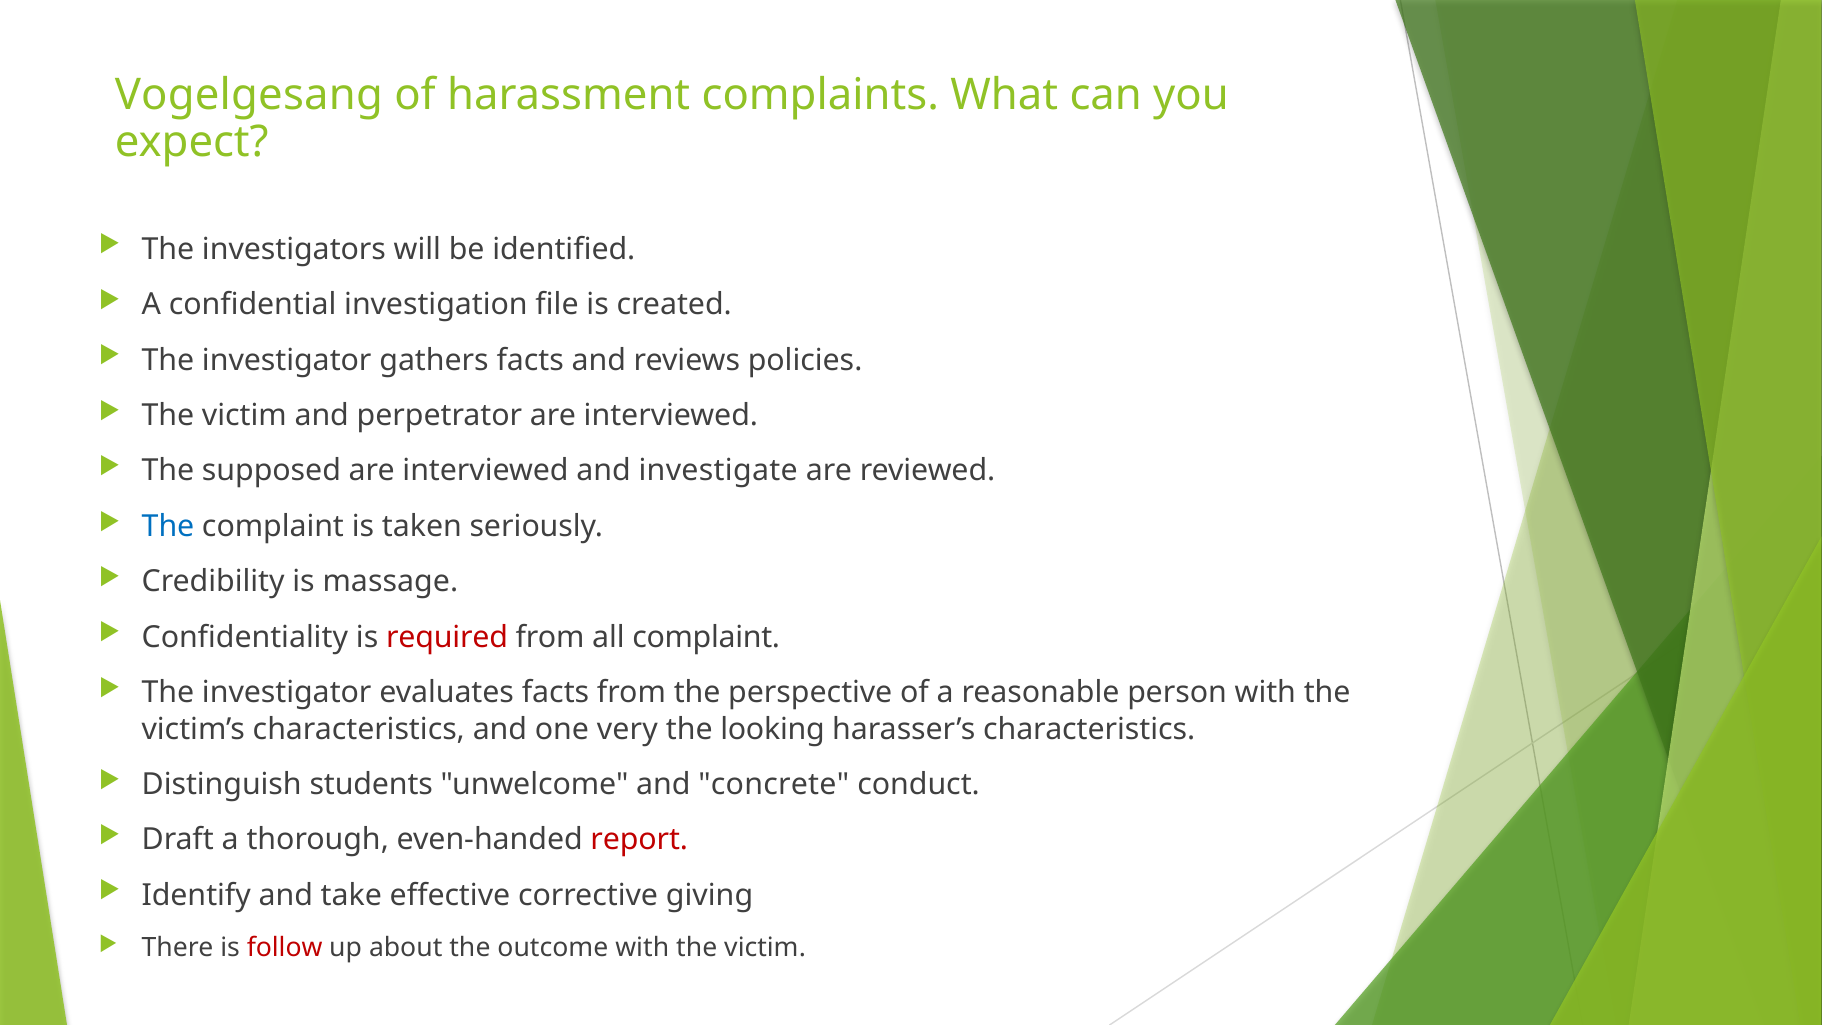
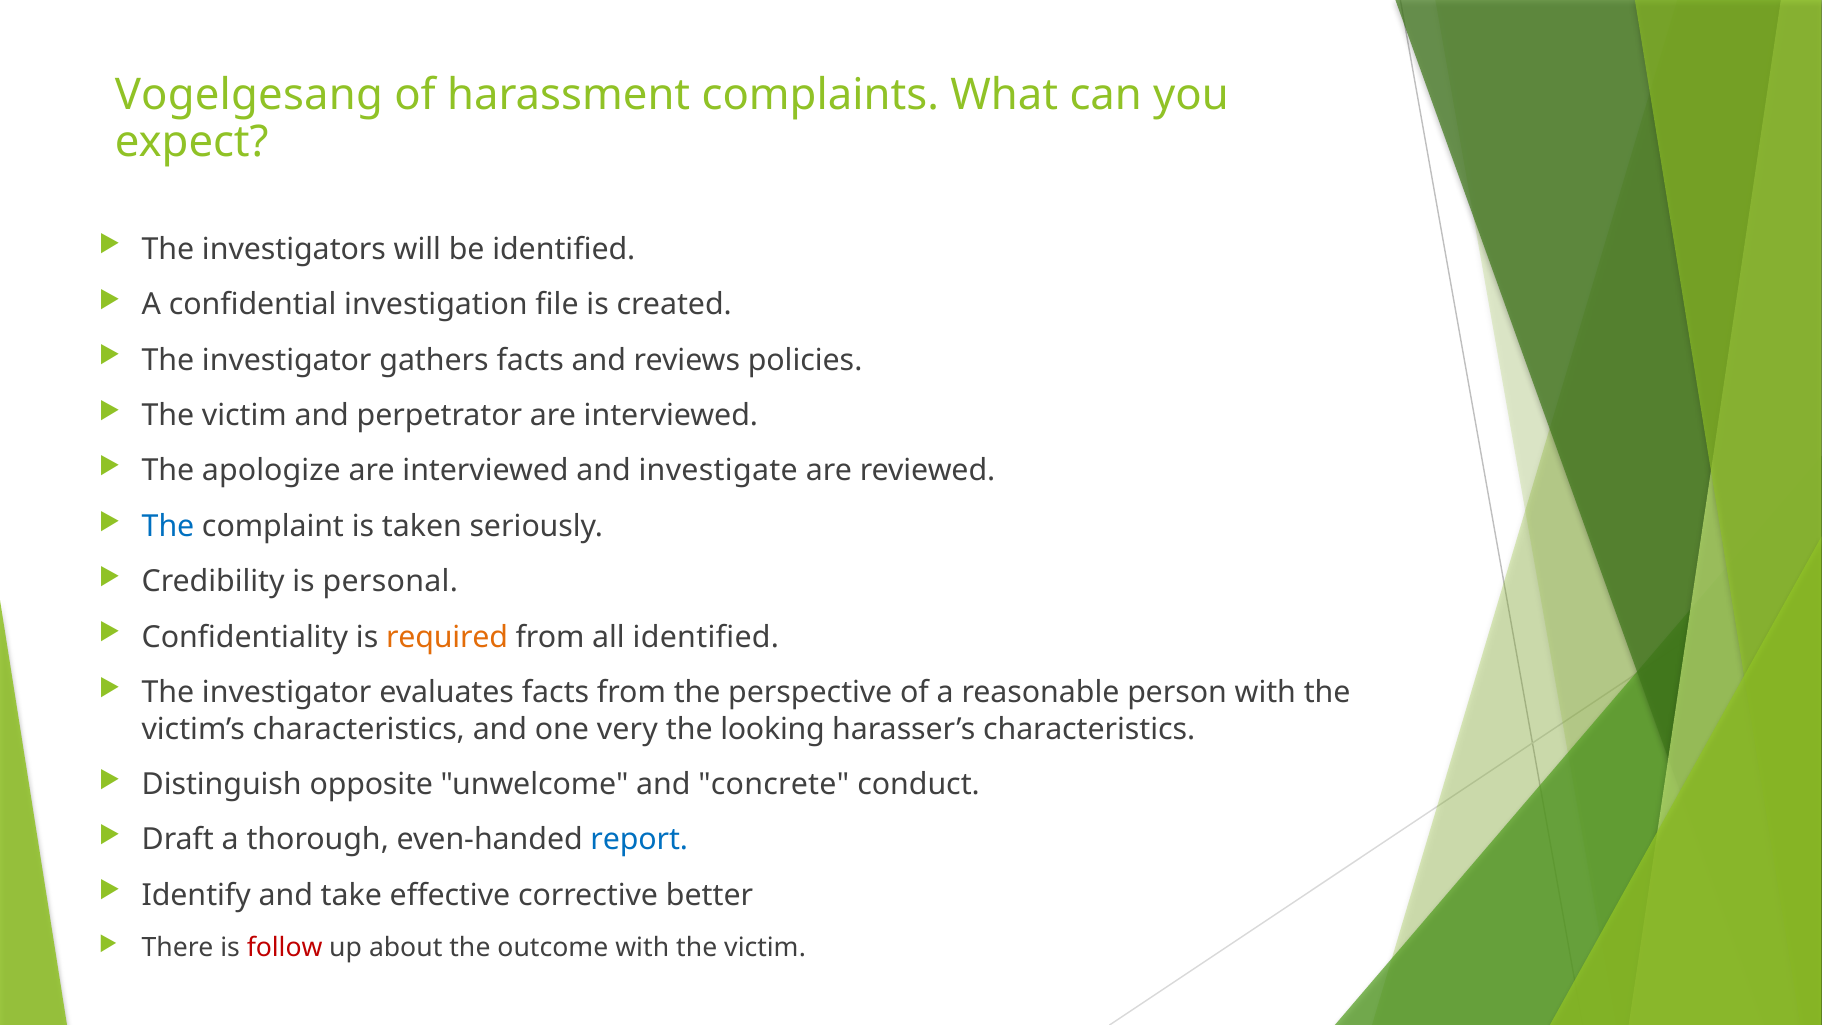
supposed: supposed -> apologize (271, 471)
massage: massage -> personal (390, 582)
required colour: red -> orange (447, 637)
all complaint: complaint -> identified (706, 637)
students: students -> opposite (371, 784)
report colour: red -> blue (639, 840)
giving: giving -> better (710, 895)
